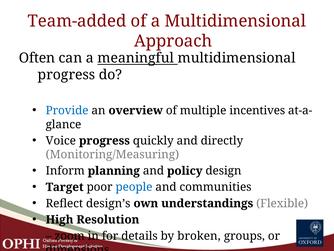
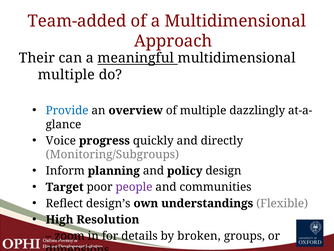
Often: Often -> Their (37, 58)
progress: progress -> multiple (66, 75)
incentives: incentives -> dazzlingly (257, 110)
Monitoring/Measuring: Monitoring/Measuring -> Monitoring/Subgroups (112, 154)
people colour: blue -> purple (134, 187)
